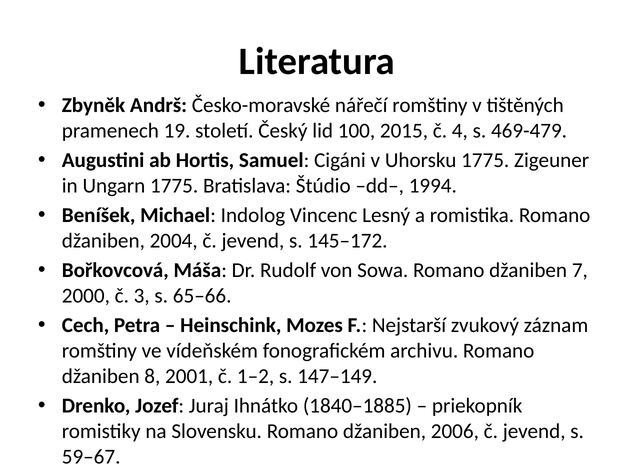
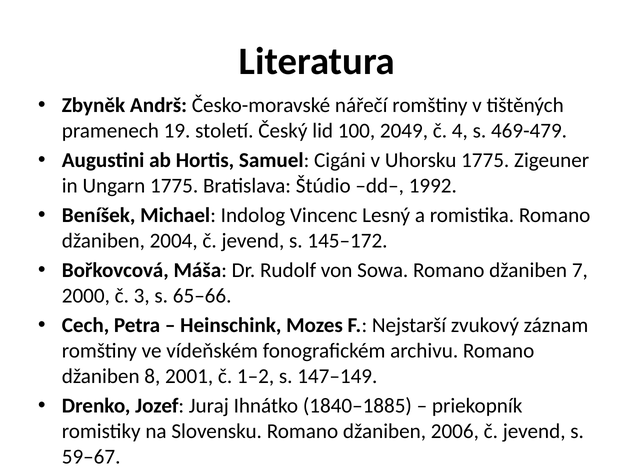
2015: 2015 -> 2049 (404, 131)
1994: 1994 -> 1992 (433, 186)
